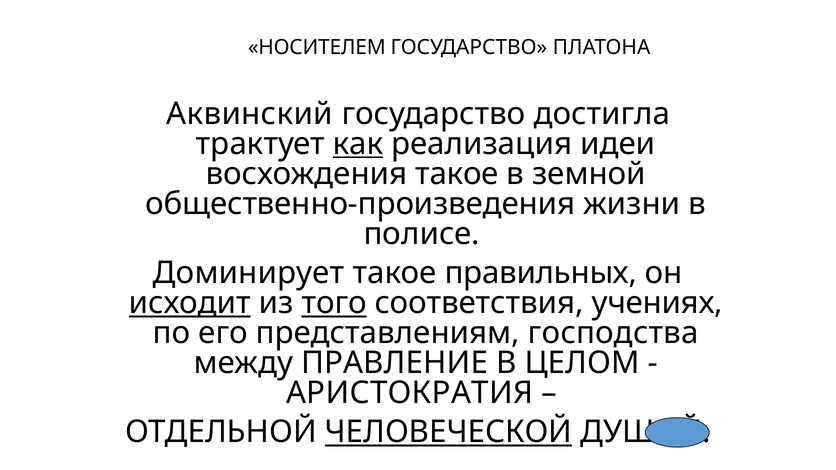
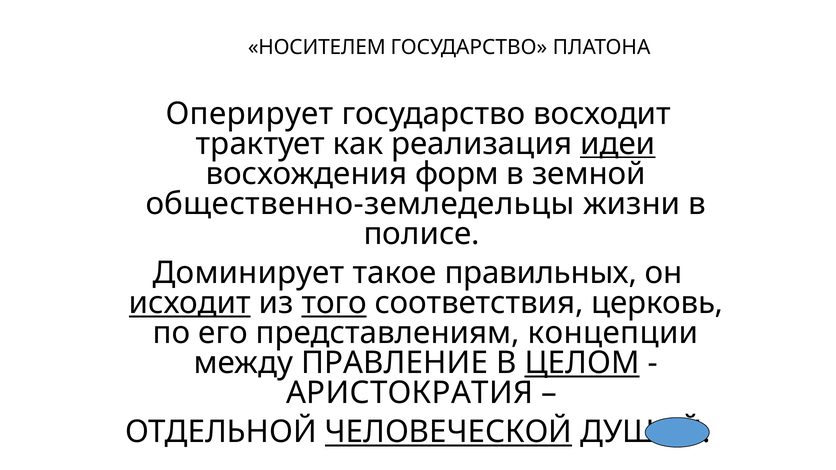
Аквинский: Аквинский -> Оперирует (250, 114)
достигла: достигла -> восходит (602, 114)
как underline: present -> none (358, 144)
идеи underline: none -> present (618, 144)
восхождения такое: такое -> форм (457, 174)
общественно-произведения: общественно-произведения -> общественно-земледельцы (360, 204)
учениях: учениях -> церковь (657, 303)
господства: господства -> концепции (613, 333)
ЦЕЛОМ underline: none -> present (582, 363)
